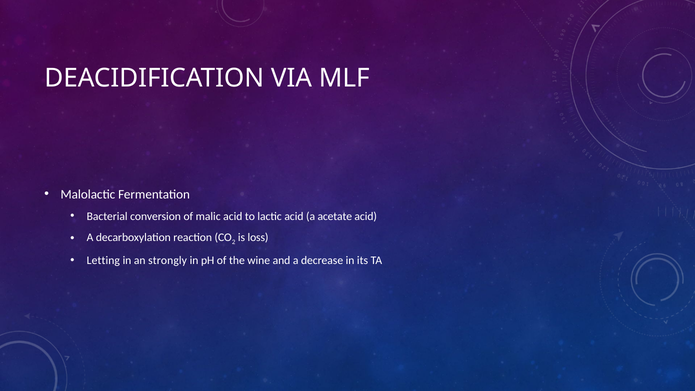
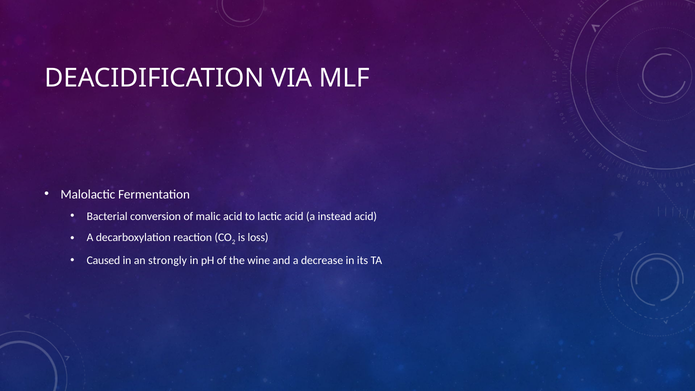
acetate: acetate -> instead (335, 216)
Letting: Letting -> Caused (103, 260)
